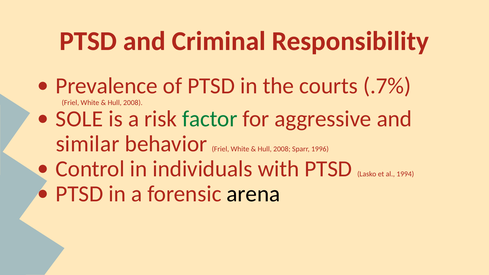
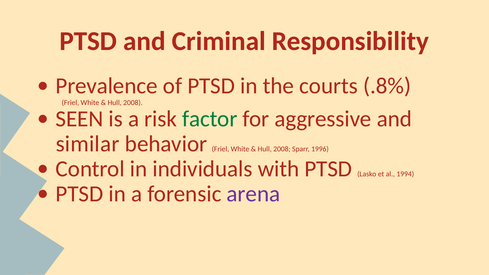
.7%: .7% -> .8% (387, 86)
SOLE: SOLE -> SEEN (80, 119)
arena colour: black -> purple (253, 194)
